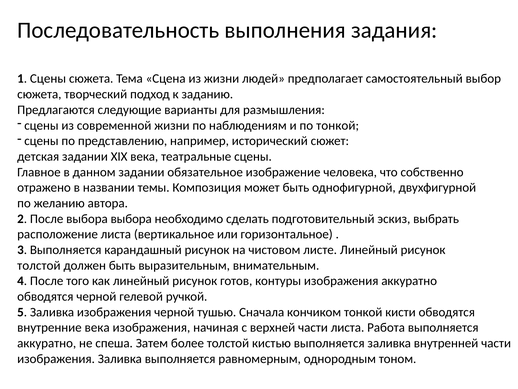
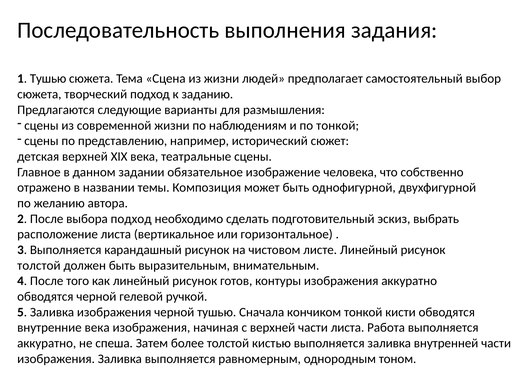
1 Сцены: Сцены -> Тушью (48, 79)
детская задании: задании -> верхней (85, 156)
выбора выбора: выбора -> подход (131, 218)
